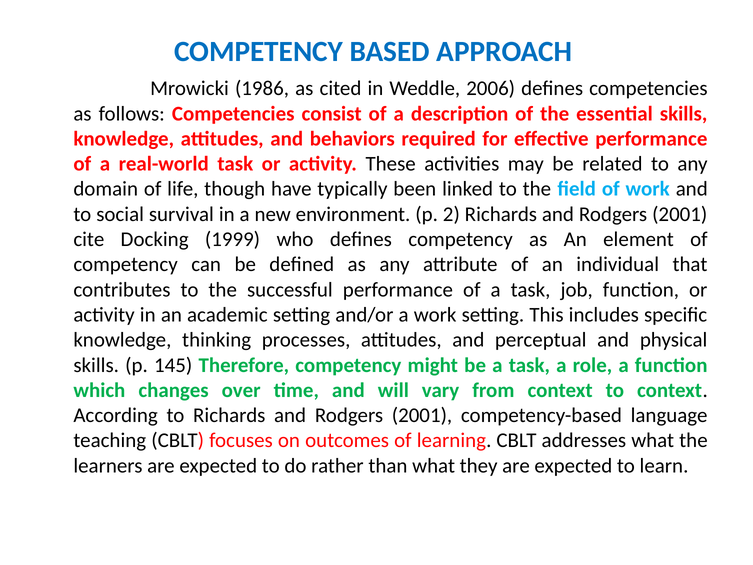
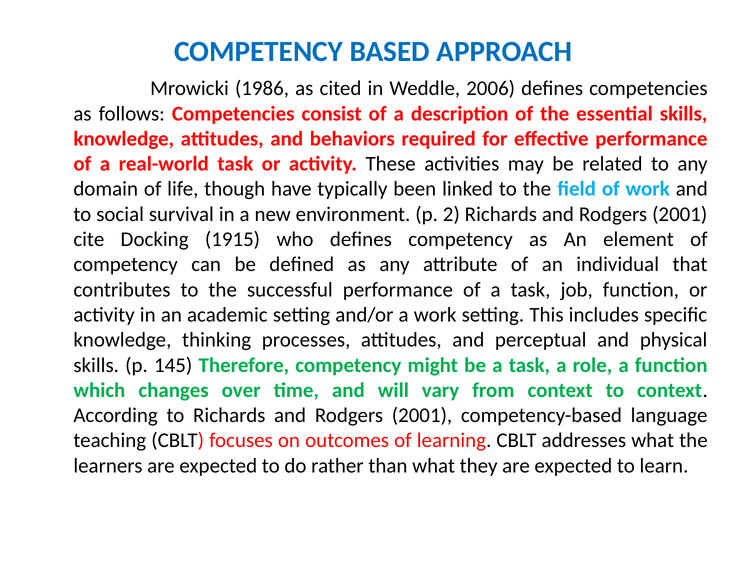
1999: 1999 -> 1915 (233, 239)
